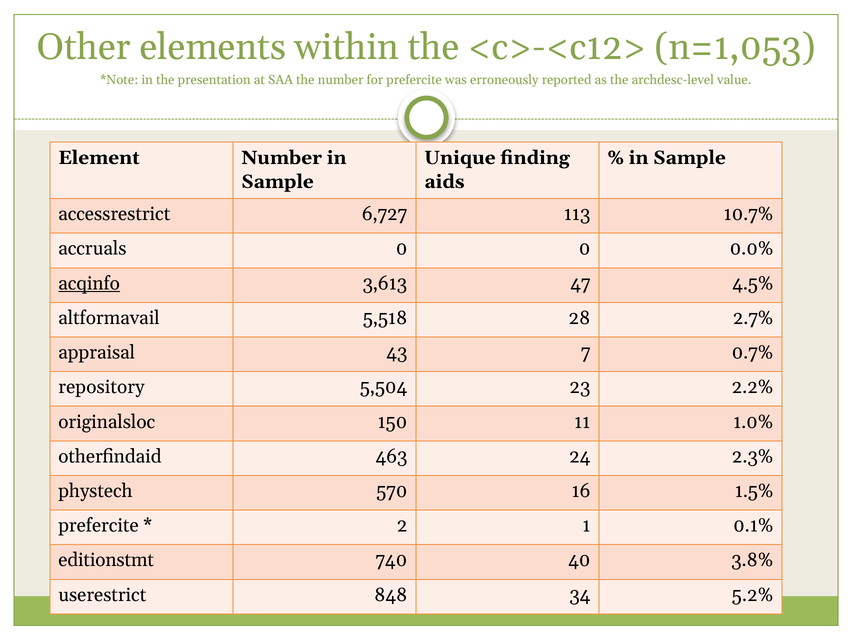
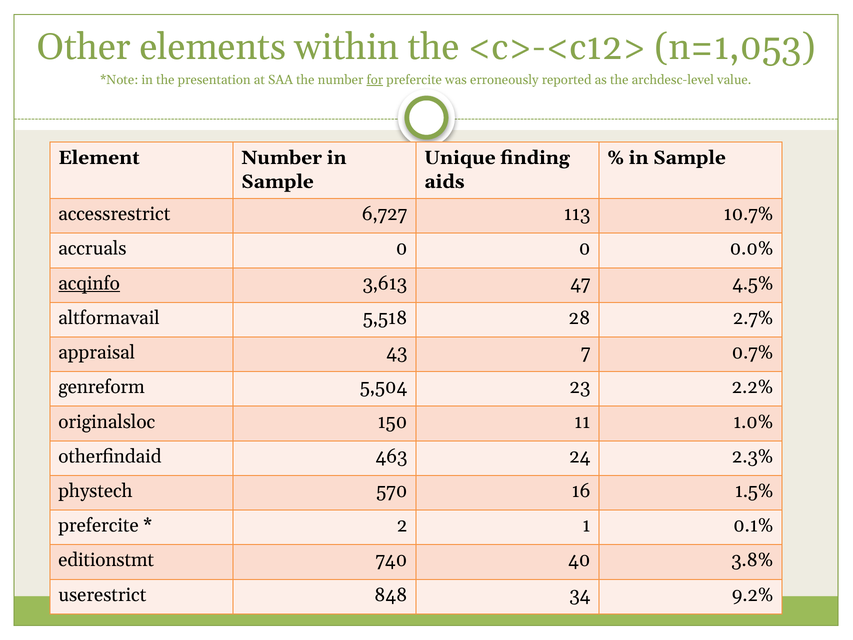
for underline: none -> present (375, 80)
repository: repository -> genreform (102, 387)
5.2%: 5.2% -> 9.2% (753, 595)
